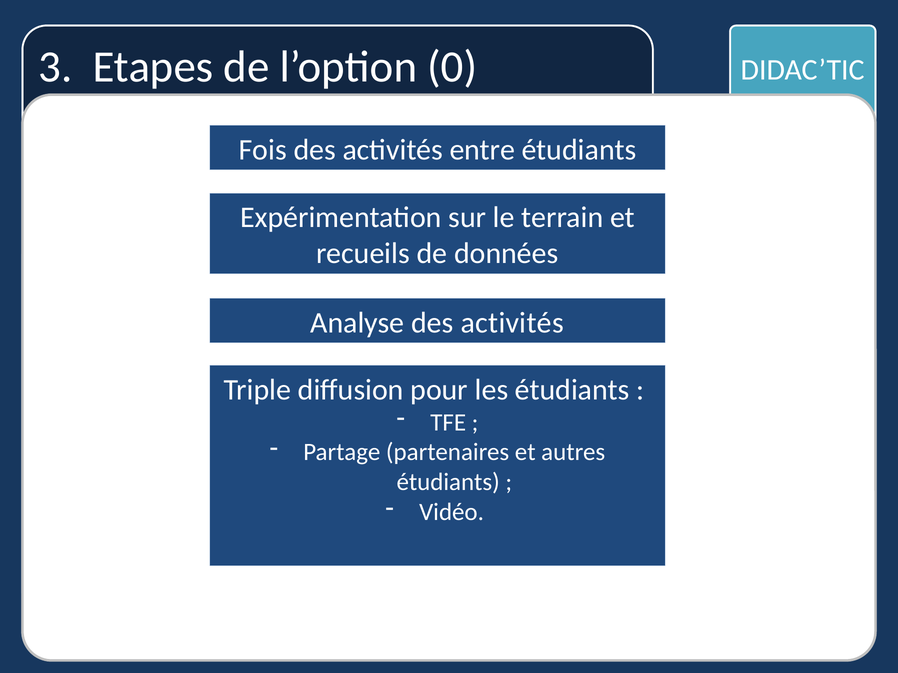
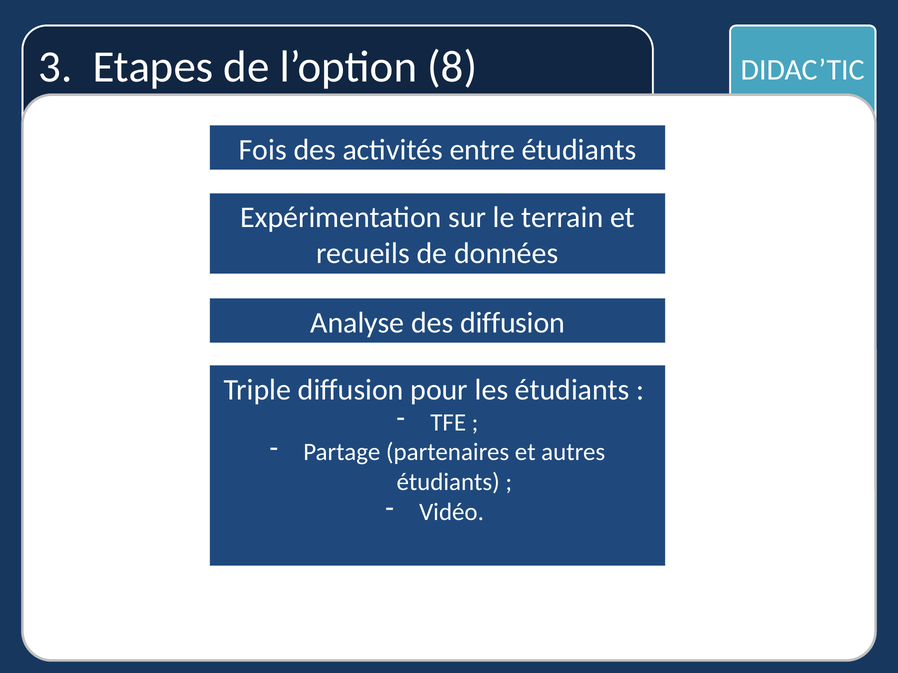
0: 0 -> 8 (452, 67)
Analyse des activités: activités -> diffusion (512, 323)
